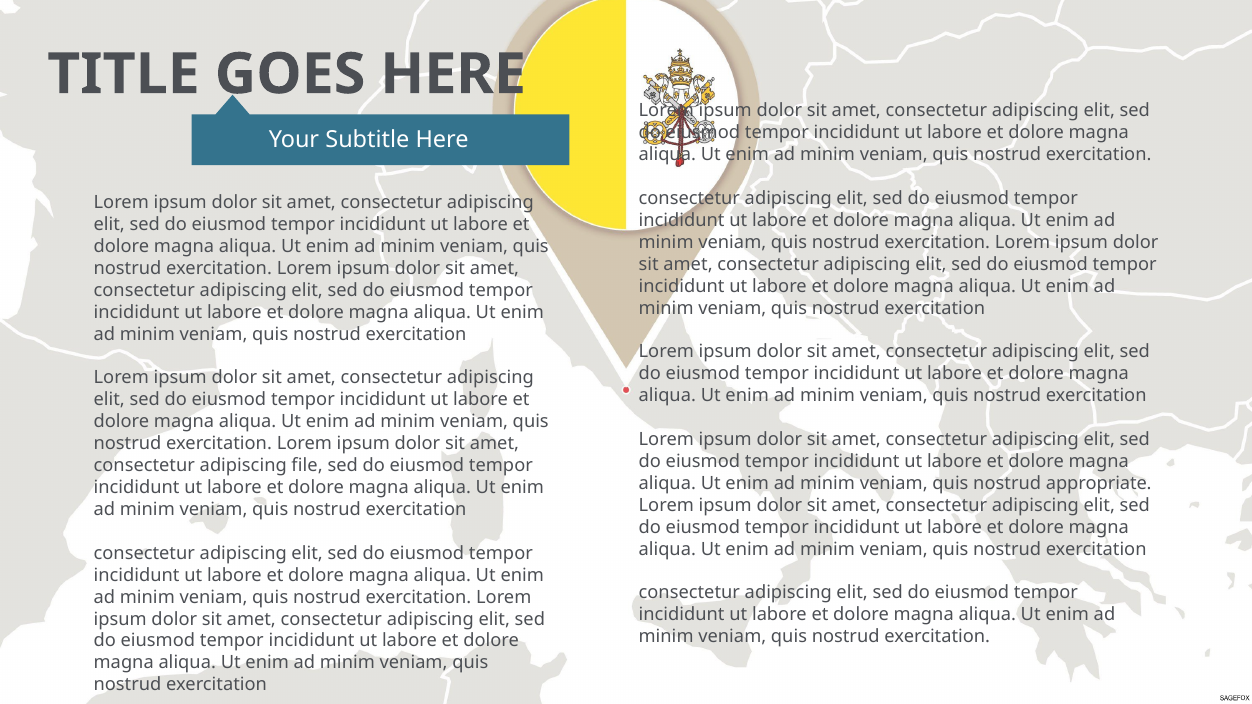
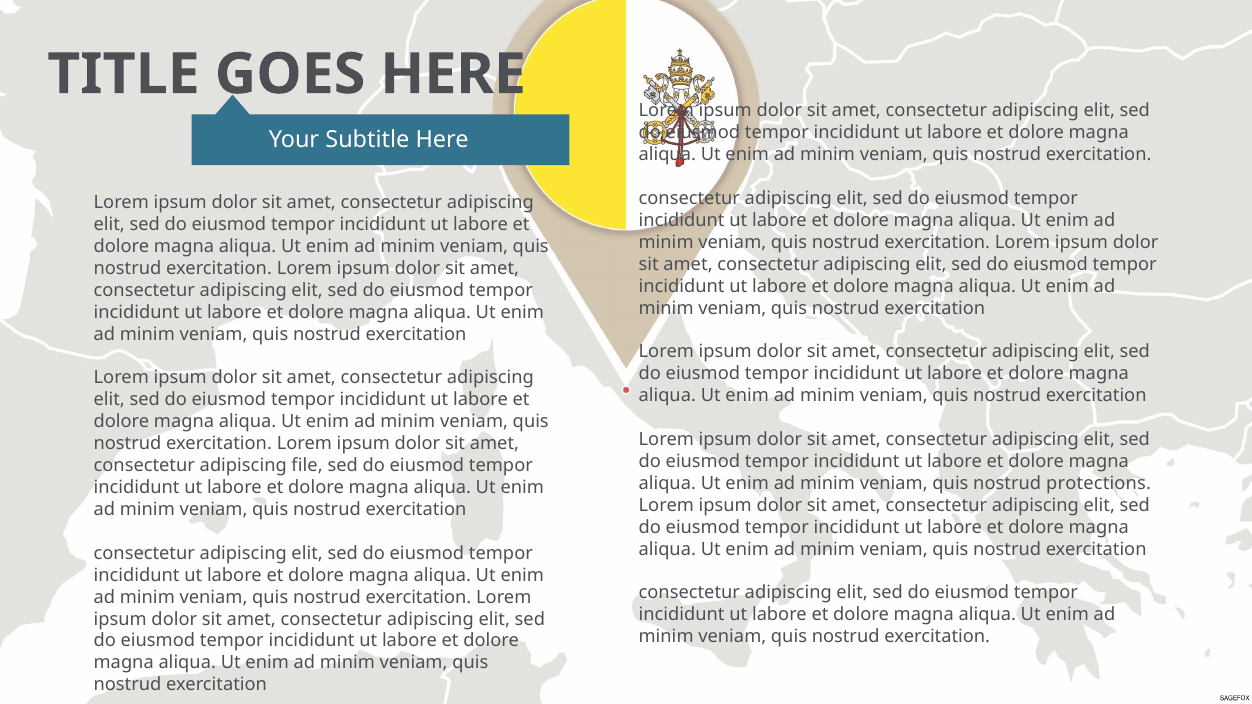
appropriate: appropriate -> protections (1099, 484)
